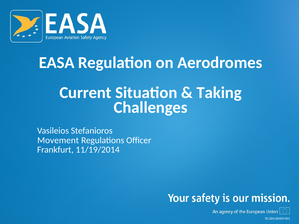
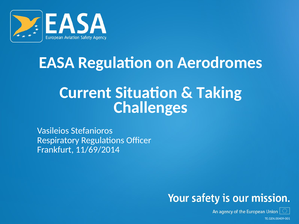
Movement: Movement -> Respiratory (58, 140)
11/19/2014: 11/19/2014 -> 11/69/2014 (98, 150)
